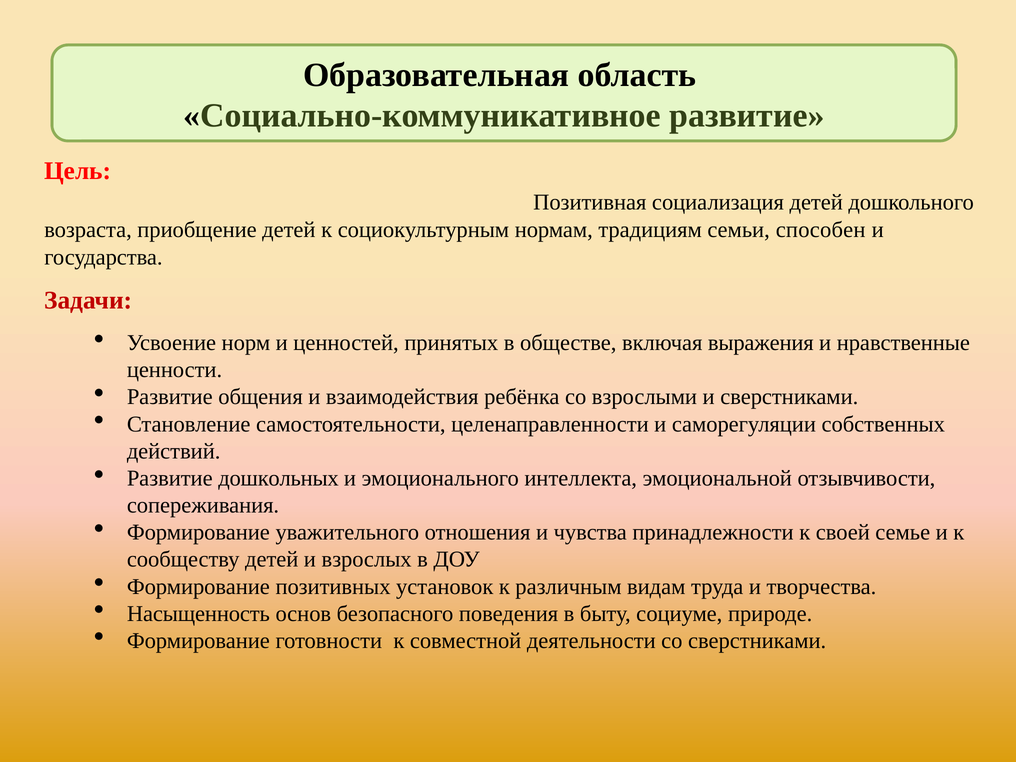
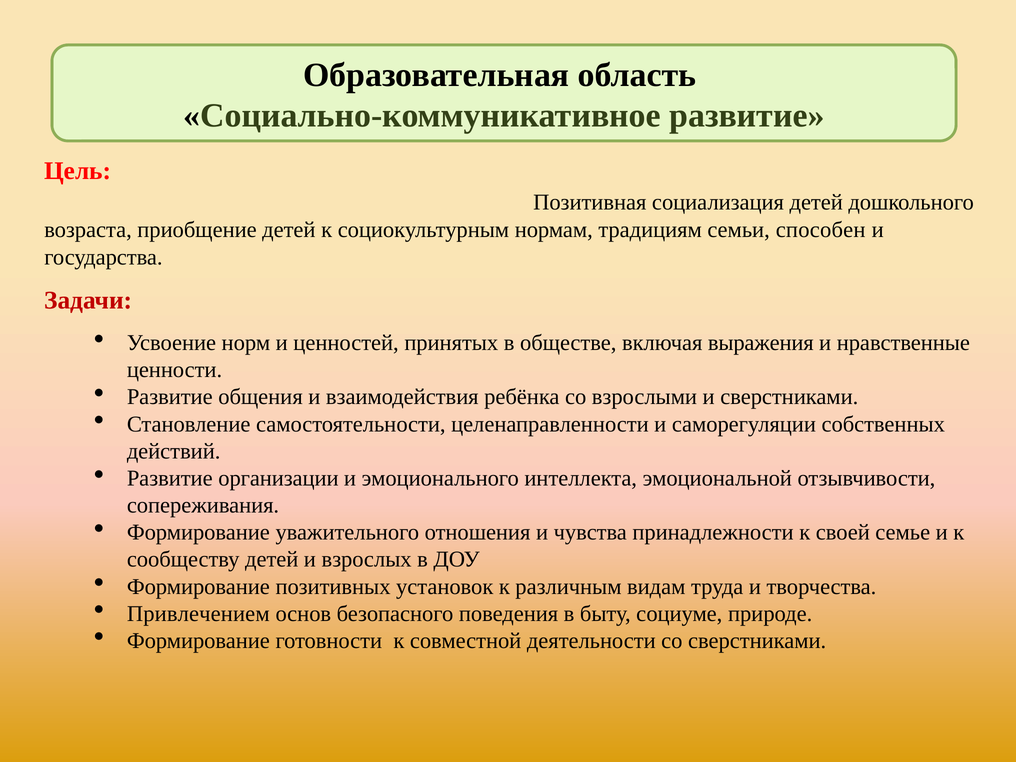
дошкольных: дошкольных -> организации (278, 478)
Насыщенность: Насыщенность -> Привлечением (198, 614)
